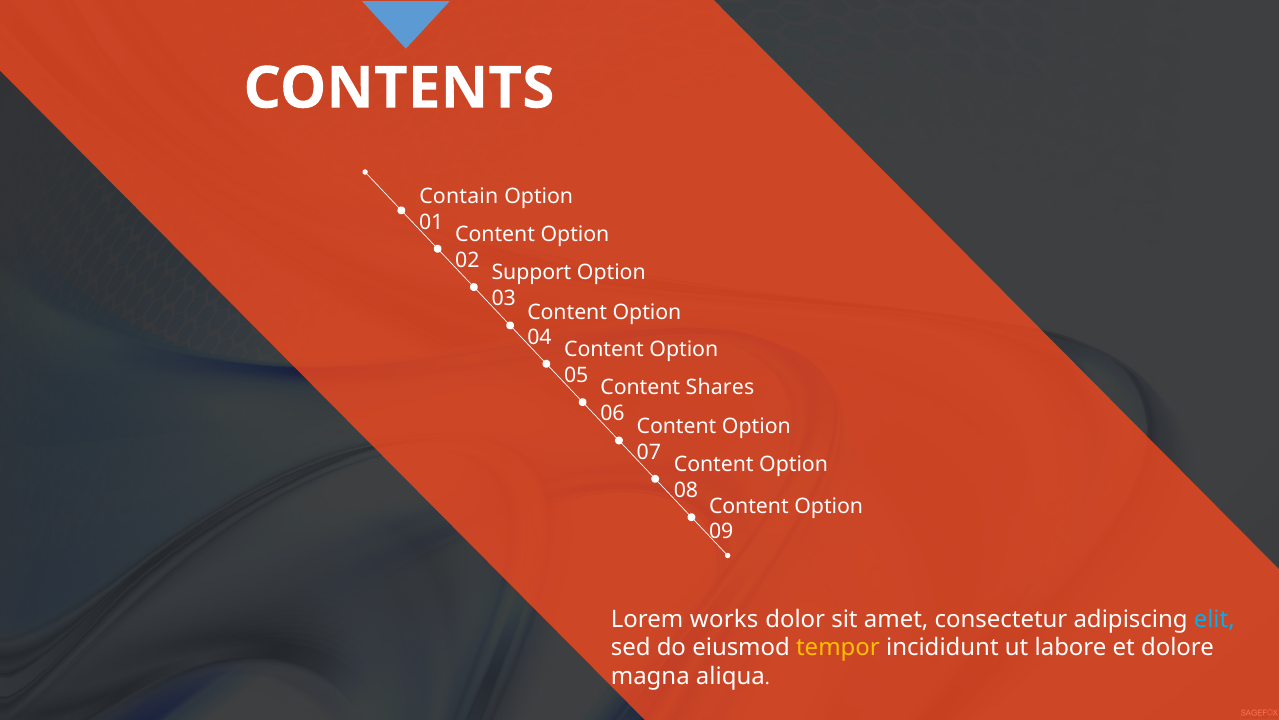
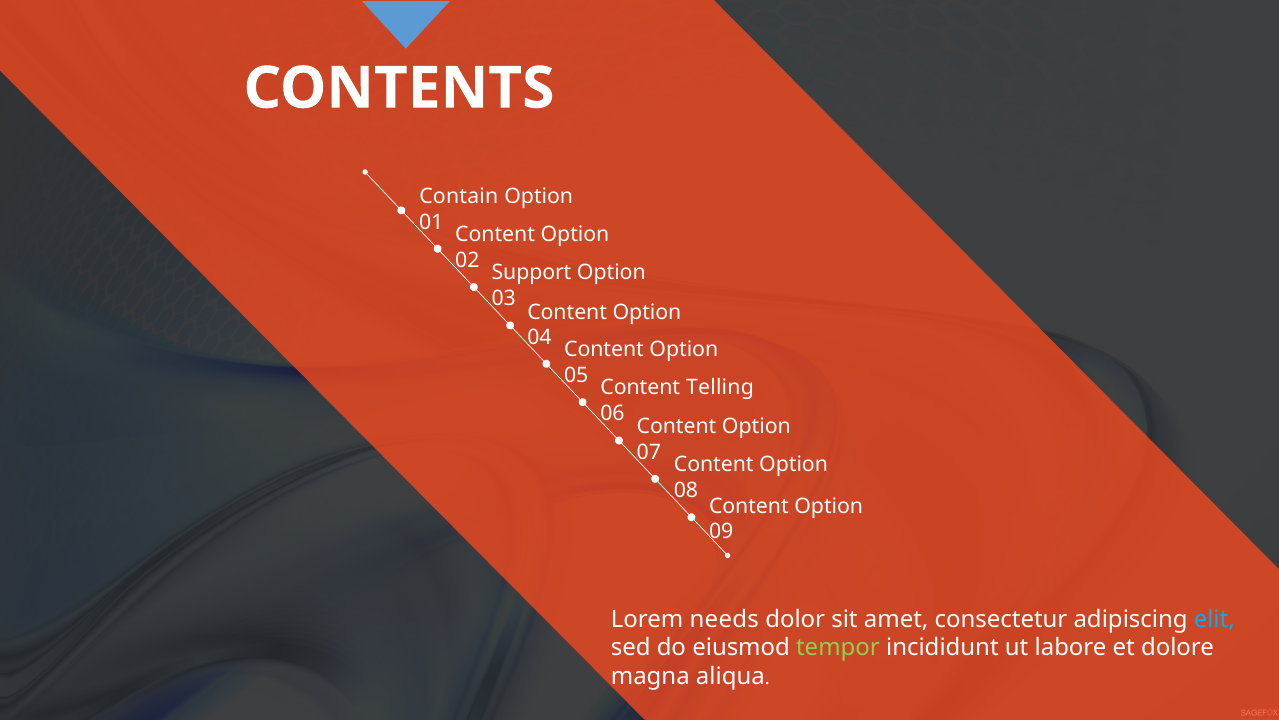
Shares: Shares -> Telling (720, 388)
works: works -> needs (724, 619)
tempor colour: yellow -> light green (838, 648)
